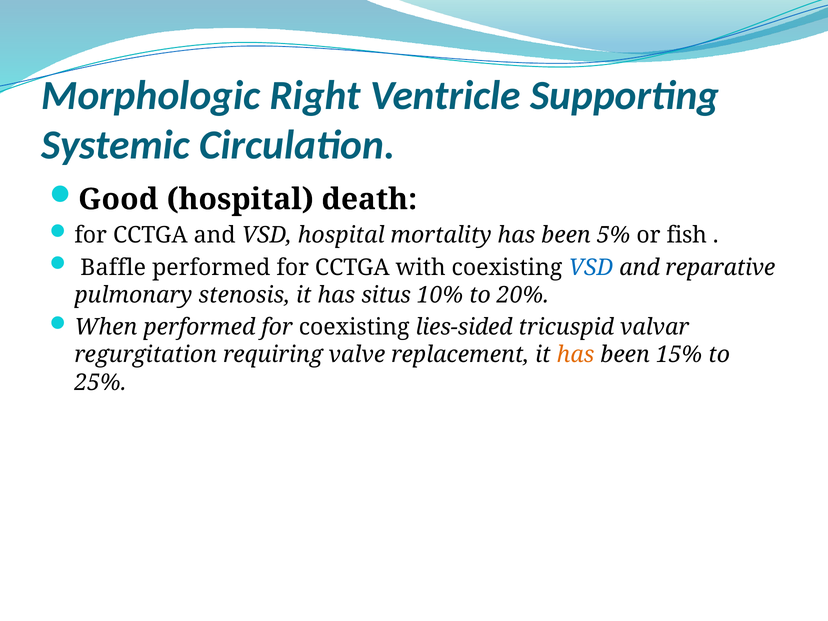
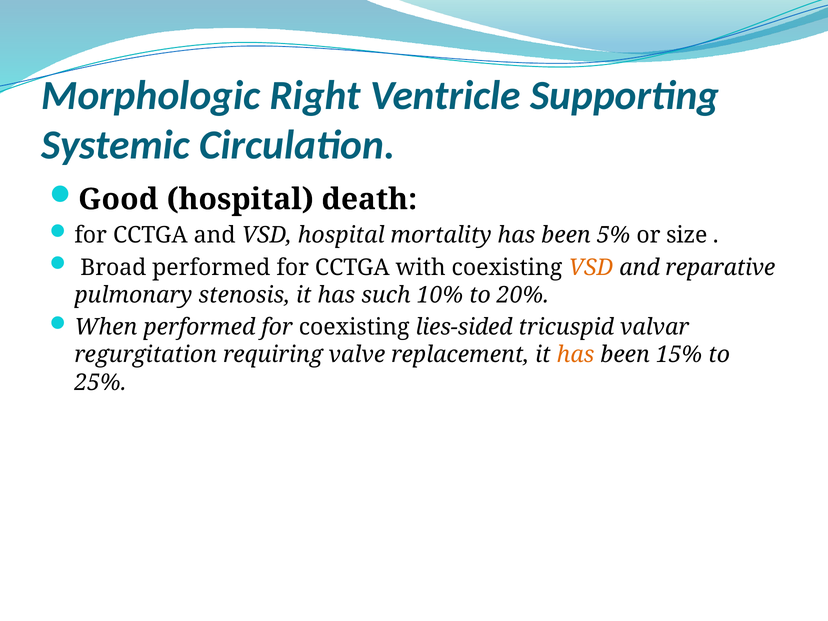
fish: fish -> size (687, 235)
Baffle: Baffle -> Broad (113, 267)
VSD colour: blue -> orange (591, 267)
situs: situs -> such (386, 295)
